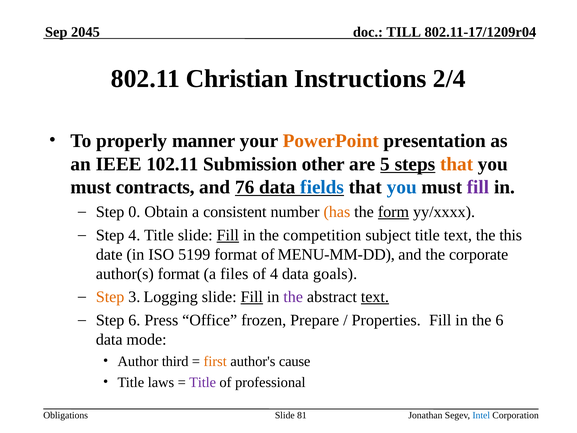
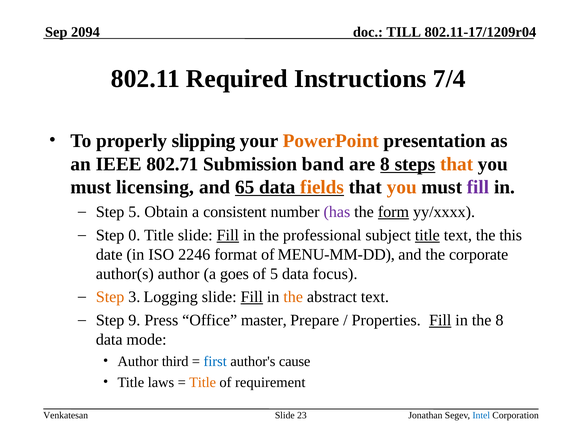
2045: 2045 -> 2094 (85, 32)
Christian: Christian -> Required (237, 79)
2/4: 2/4 -> 7/4 (449, 79)
manner: manner -> slipping (204, 141)
102.11: 102.11 -> 802.71 (173, 164)
other: other -> band (323, 164)
are 5: 5 -> 8 (385, 164)
contracts: contracts -> licensing (155, 187)
76: 76 -> 65 (245, 187)
fields colour: blue -> orange (322, 187)
you colour: blue -> orange (402, 187)
Step 0: 0 -> 5 (134, 212)
has colour: orange -> purple (337, 212)
Step 4: 4 -> 0 (134, 235)
competition: competition -> professional (322, 235)
title underline: none -> present (427, 235)
5199: 5199 -> 2246 (194, 254)
author(s format: format -> author (179, 274)
files: files -> goes (234, 274)
of 4: 4 -> 5 (274, 274)
goals: goals -> focus (335, 274)
the colour: purple -> orange (293, 297)
text underline: present -> none (375, 297)
Step 6: 6 -> 9 (134, 320)
frozen: frozen -> master (264, 320)
Fill underline: none -> present (440, 320)
the 6: 6 -> 8 (499, 320)
first colour: orange -> blue (215, 361)
Title colour: purple -> orange (203, 382)
professional: professional -> requirement (270, 382)
Obligations: Obligations -> Venkatesan (66, 415)
81: 81 -> 23 (302, 415)
